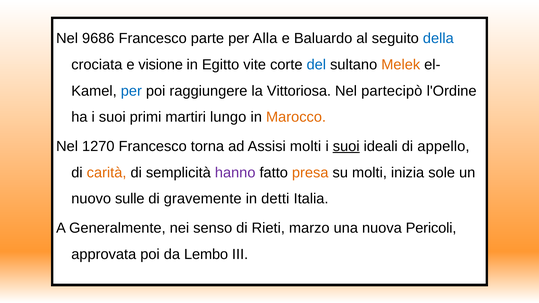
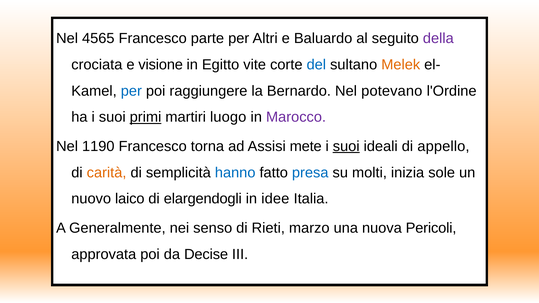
9686: 9686 -> 4565 (98, 38)
Alla: Alla -> Altri (265, 38)
della colour: blue -> purple (438, 38)
Vittoriosa: Vittoriosa -> Bernardo (299, 91)
partecipò: partecipò -> potevano (392, 91)
primi underline: none -> present (146, 117)
lungo: lungo -> luogo (228, 117)
Marocco colour: orange -> purple (296, 117)
1270: 1270 -> 1190 (98, 146)
Assisi molti: molti -> mete (306, 146)
hanno colour: purple -> blue (235, 173)
presa colour: orange -> blue (310, 173)
sulle: sulle -> laico (130, 199)
gravemente: gravemente -> elargendogli (203, 199)
detti: detti -> idee (275, 199)
Lembo: Lembo -> Decise (206, 254)
